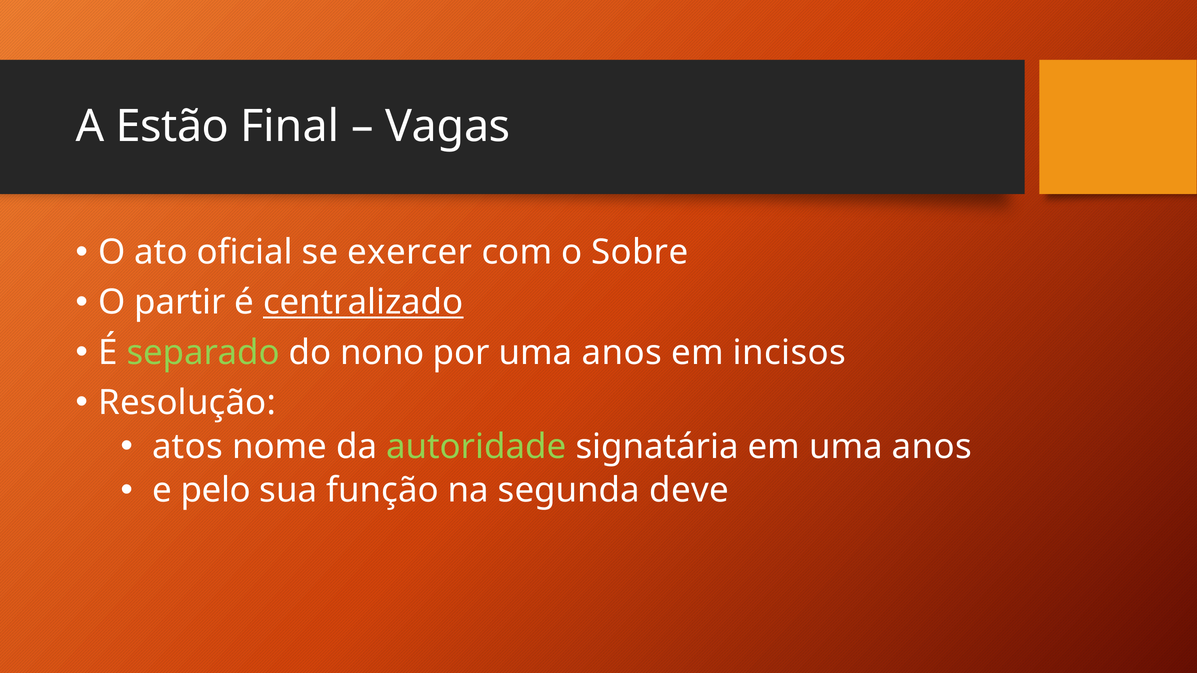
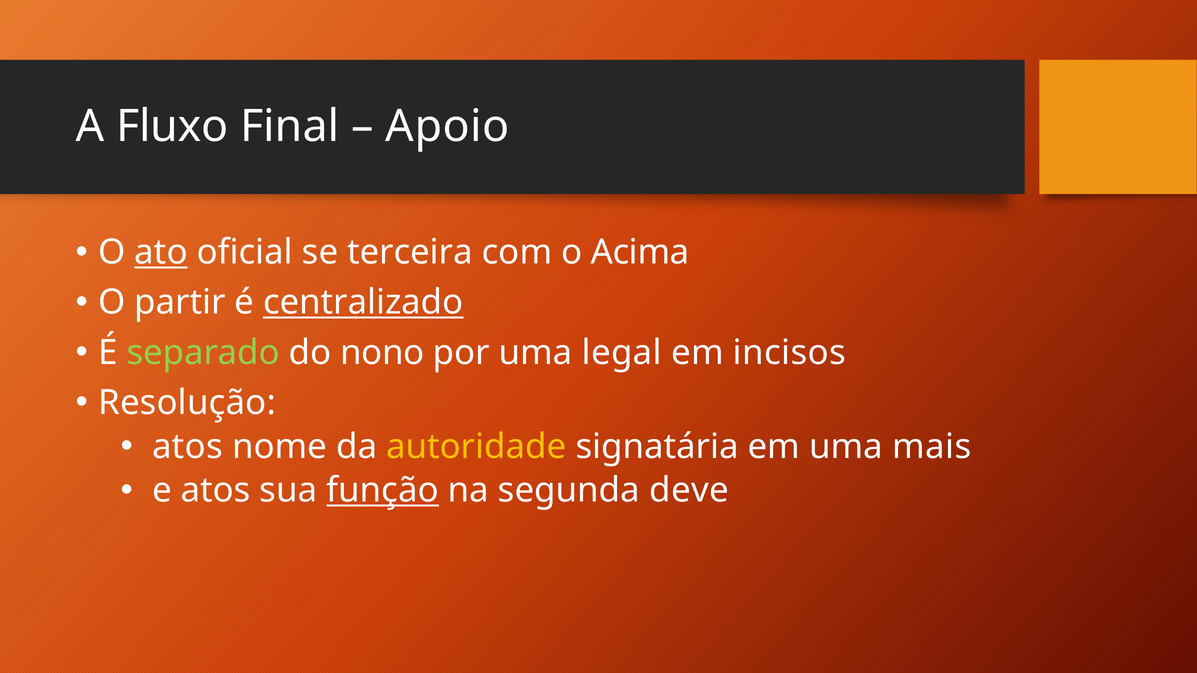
Estão: Estão -> Fluxo (172, 127)
Vagas: Vagas -> Apoio (447, 127)
ato underline: none -> present (161, 252)
exercer: exercer -> terceira (410, 252)
Sobre: Sobre -> Acima (640, 252)
por uma anos: anos -> legal (622, 353)
autoridade colour: light green -> yellow (476, 447)
em uma anos: anos -> mais (932, 447)
e pelo: pelo -> atos (216, 491)
função underline: none -> present (383, 491)
